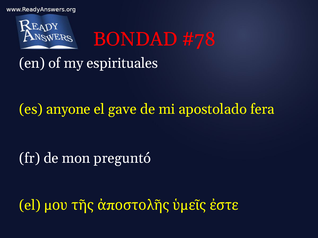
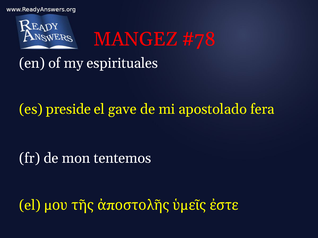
BONDAD: BONDAD -> MANGEZ (135, 39)
anyone: anyone -> preside (68, 109)
preguntó: preguntó -> tentemos (122, 158)
